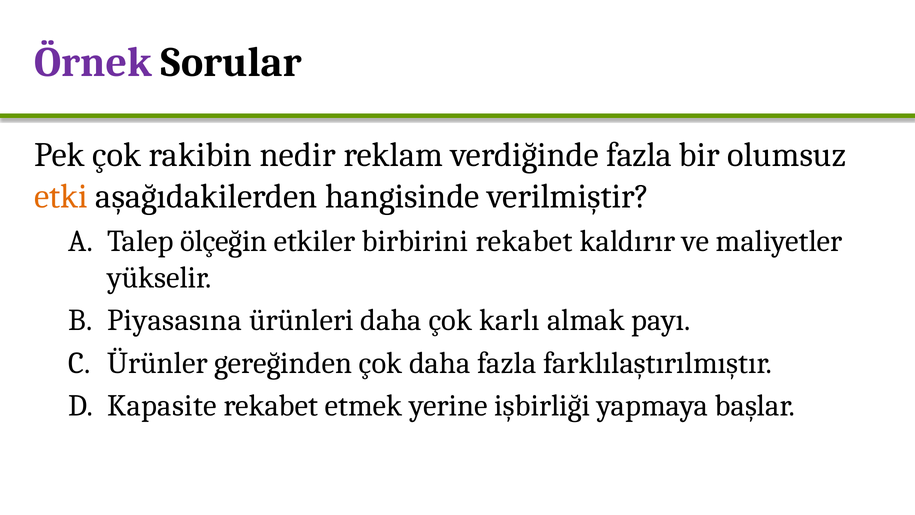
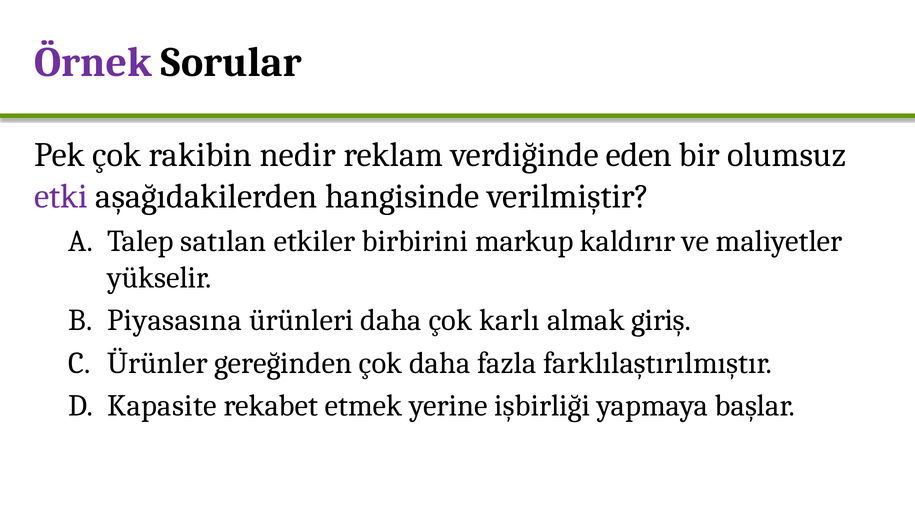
verdiğinde fazla: fazla -> eden (639, 155)
etki colour: orange -> purple (61, 196)
ölçeğin: ölçeğin -> satılan (223, 241)
birbirini rekabet: rekabet -> markup (524, 241)
payı: payı -> giriş (661, 320)
